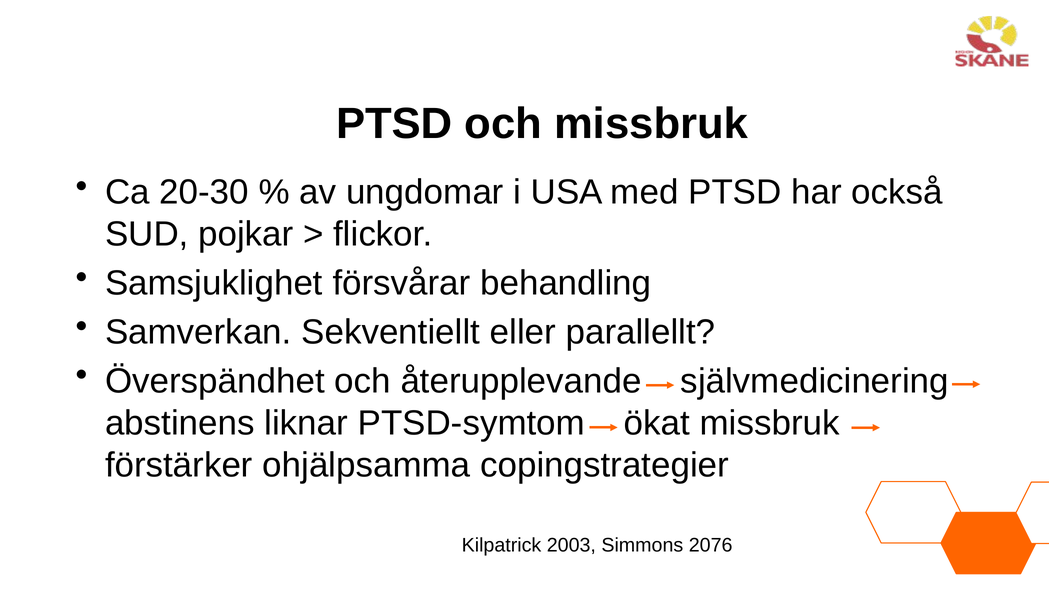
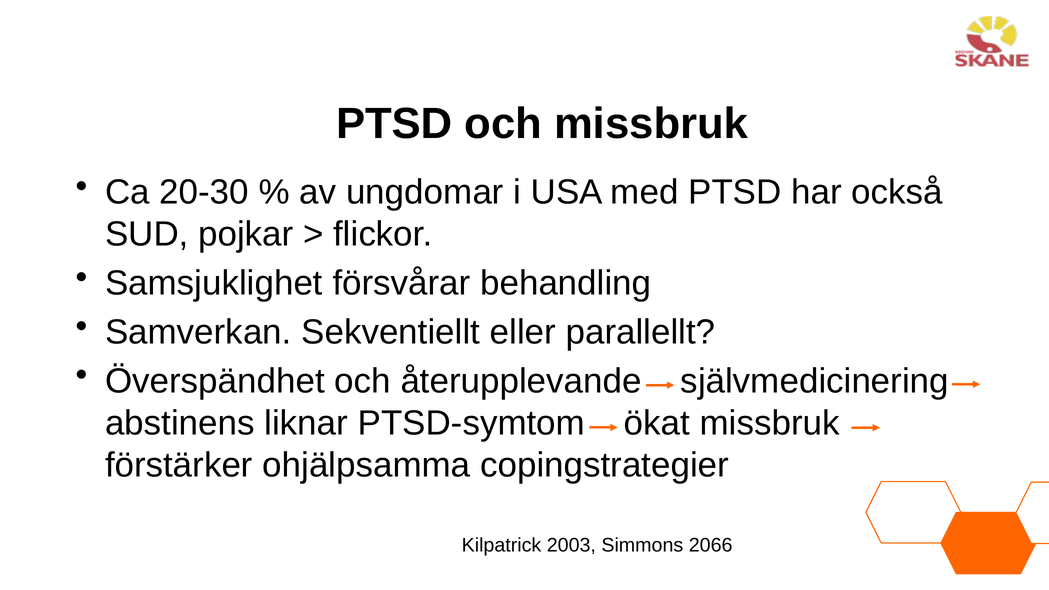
2076: 2076 -> 2066 (711, 546)
